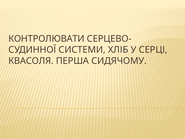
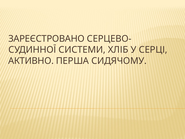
КОНТРОЛЮВАТИ: КОНТРОЛЮВАТИ -> ЗАРЕЄСТРОВАНО (46, 39)
КВАСОЛЯ: КВАСОЛЯ -> АКТИВНО (31, 61)
